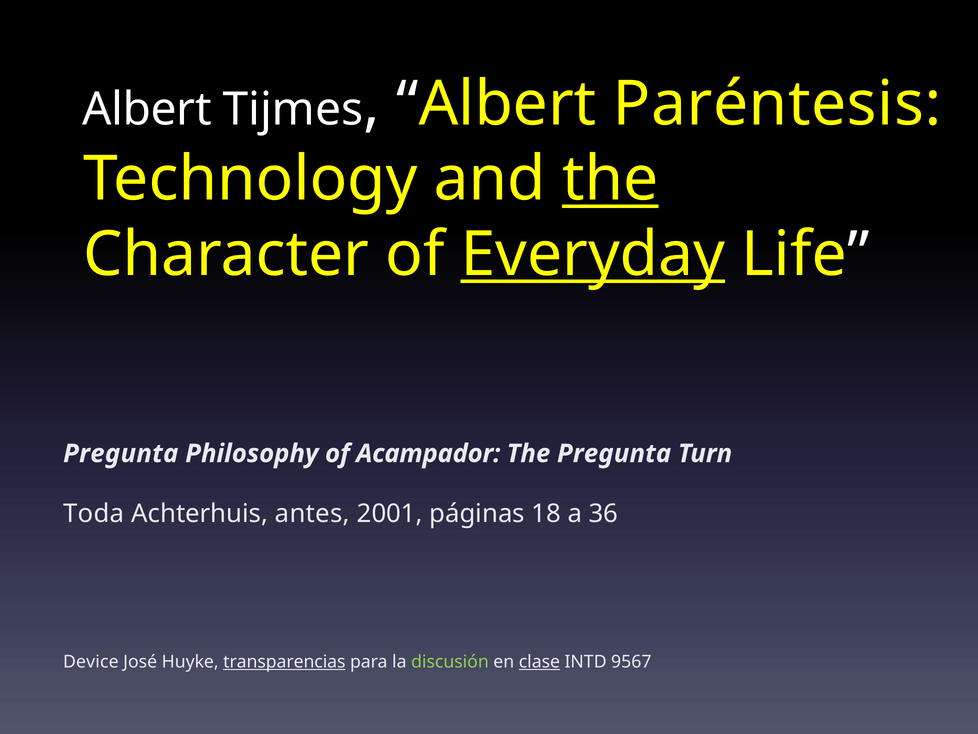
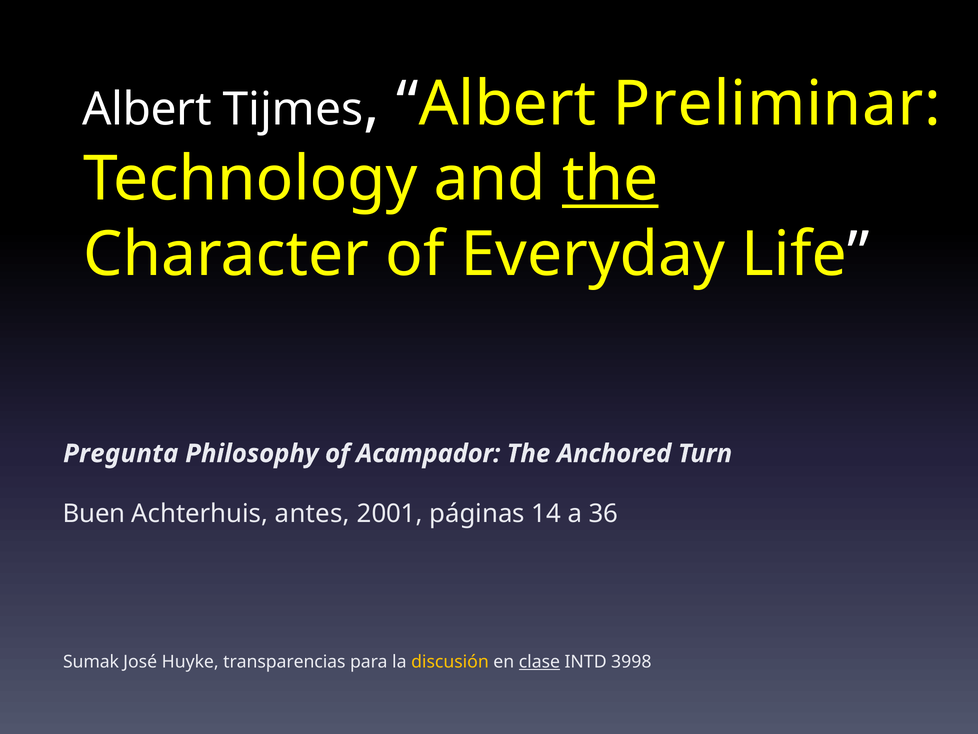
Paréntesis: Paréntesis -> Preliminar (777, 104)
Everyday underline: present -> none (593, 254)
The Pregunta: Pregunta -> Anchored (614, 453)
Toda: Toda -> Buen (94, 514)
18: 18 -> 14 (546, 514)
Device: Device -> Sumak (91, 661)
transparencias underline: present -> none (284, 661)
discusión colour: light green -> yellow (450, 661)
9567: 9567 -> 3998 (631, 661)
